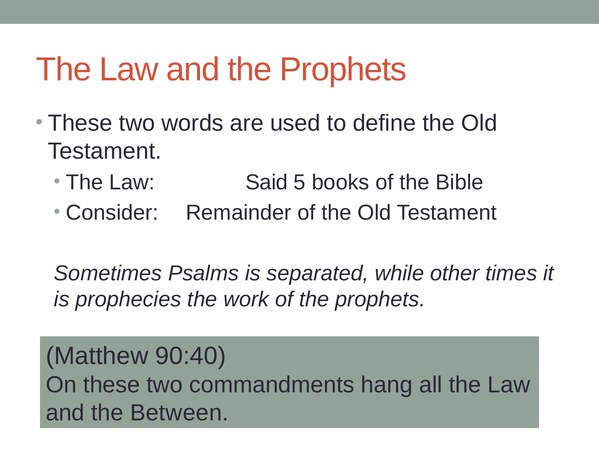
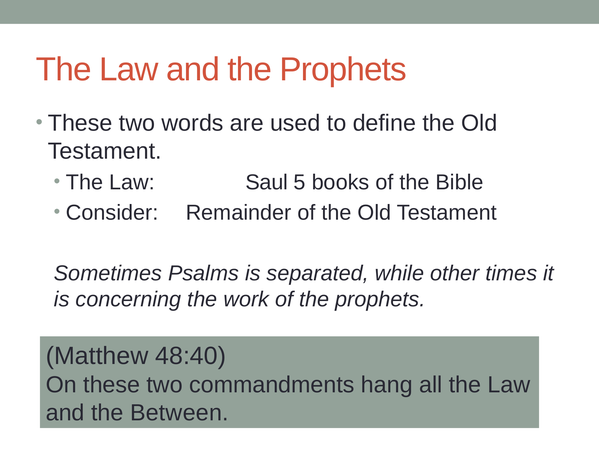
Said: Said -> Saul (267, 182)
prophecies: prophecies -> concerning (128, 299)
90:40: 90:40 -> 48:40 (191, 356)
